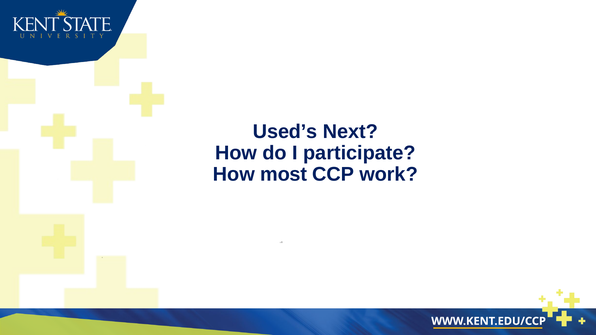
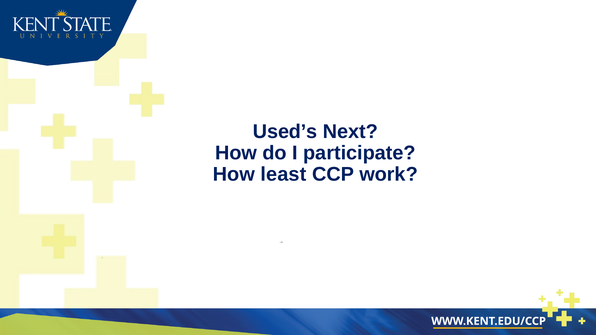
most: most -> least (283, 175)
